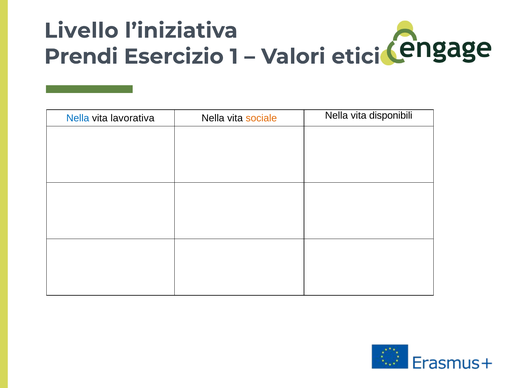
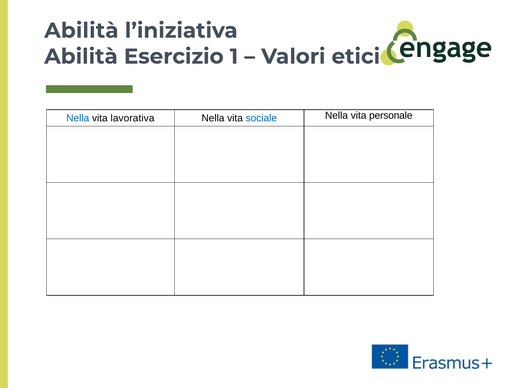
Livello: Livello -> Abilità (81, 31)
Prendi: Prendi -> Abilità (81, 56)
sociale colour: orange -> blue (261, 118)
disponibili: disponibili -> personale (391, 115)
